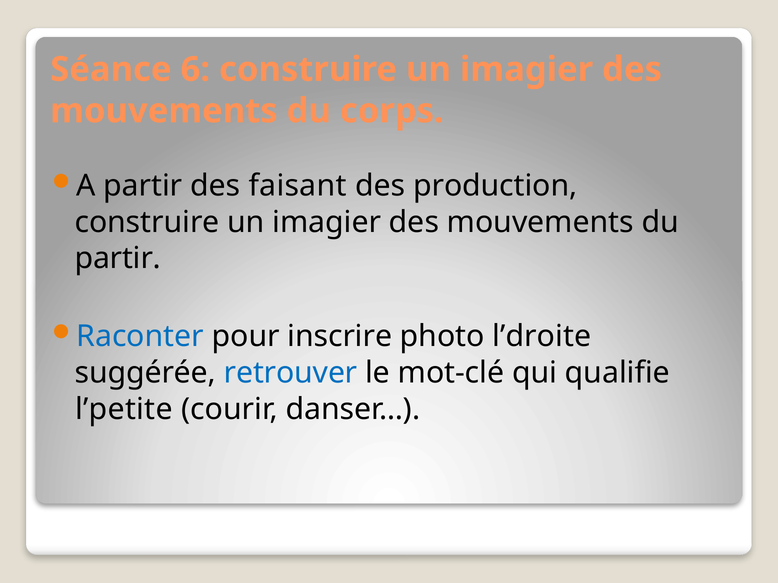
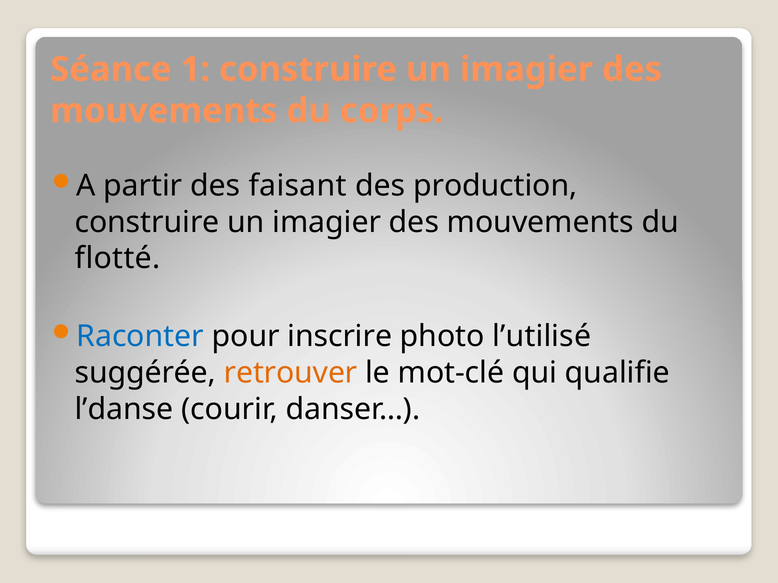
6: 6 -> 1 (195, 70)
partir: partir -> flotté (118, 259)
l’droite: l’droite -> l’utilisé (542, 337)
retrouver colour: blue -> orange (291, 373)
l’petite: l’petite -> l’danse (124, 409)
